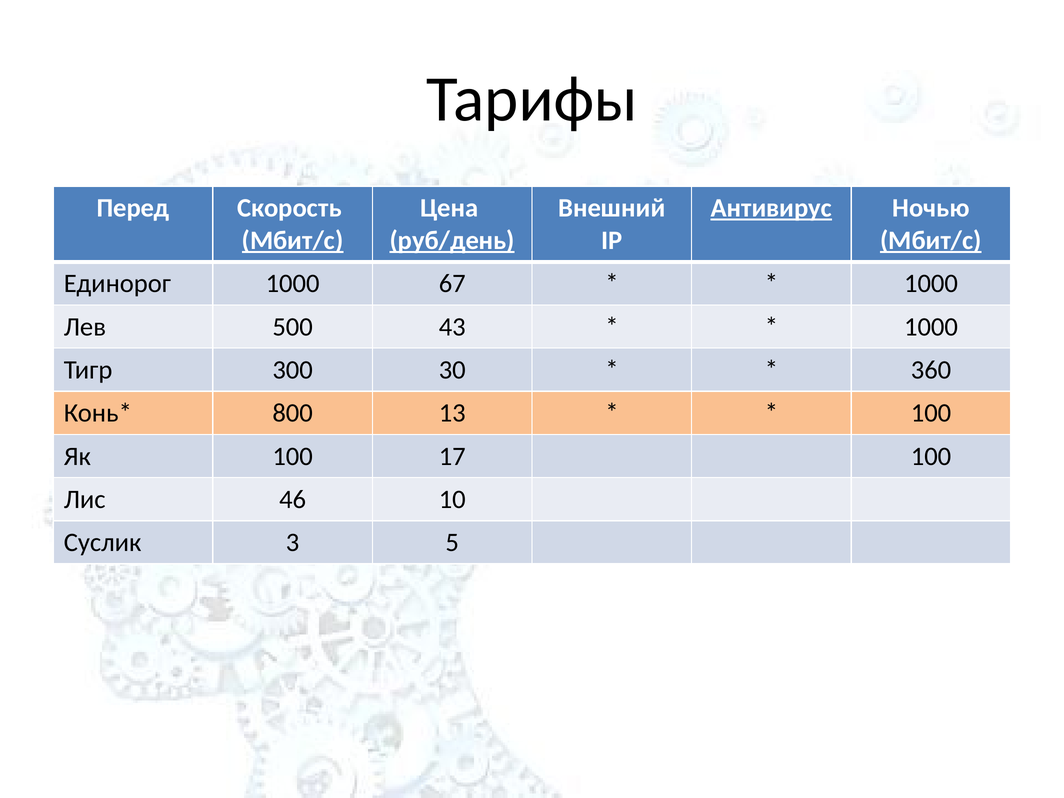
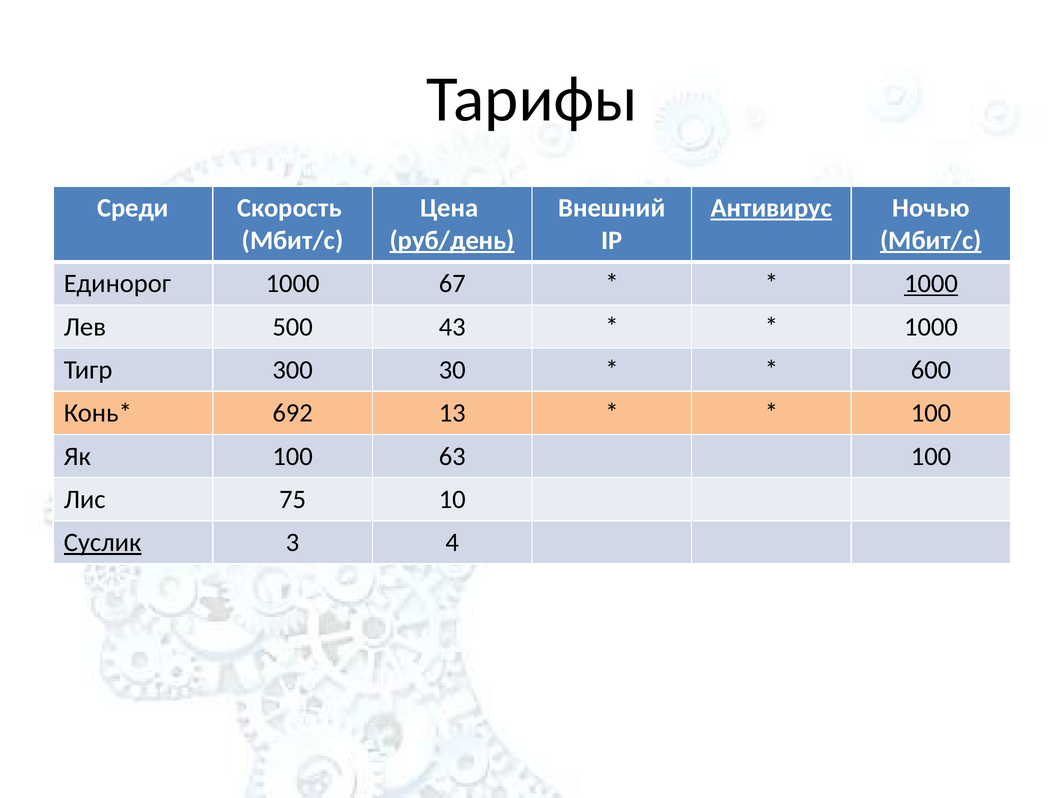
Перед: Перед -> Среди (133, 208)
Мбит/с underline: present -> none (293, 241)
1000 underline: none -> present (931, 284)
360: 360 -> 600 (931, 370)
800: 800 -> 692 (293, 413)
17: 17 -> 63 (452, 456)
46: 46 -> 75 (293, 499)
Суслик underline: none -> present (103, 543)
5: 5 -> 4 (452, 543)
